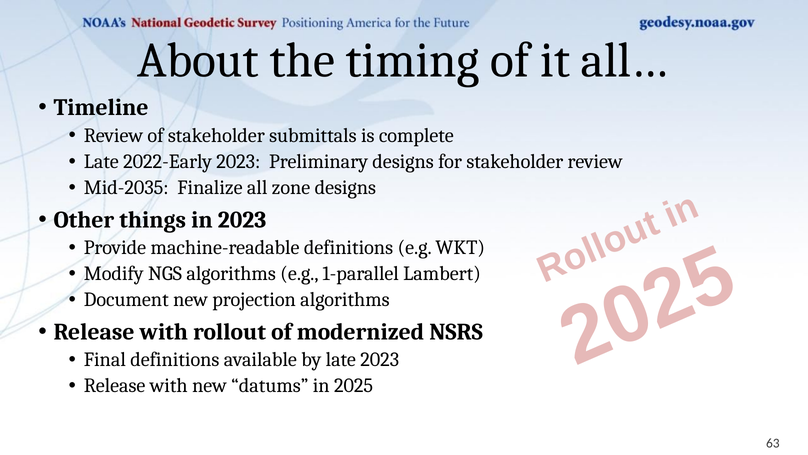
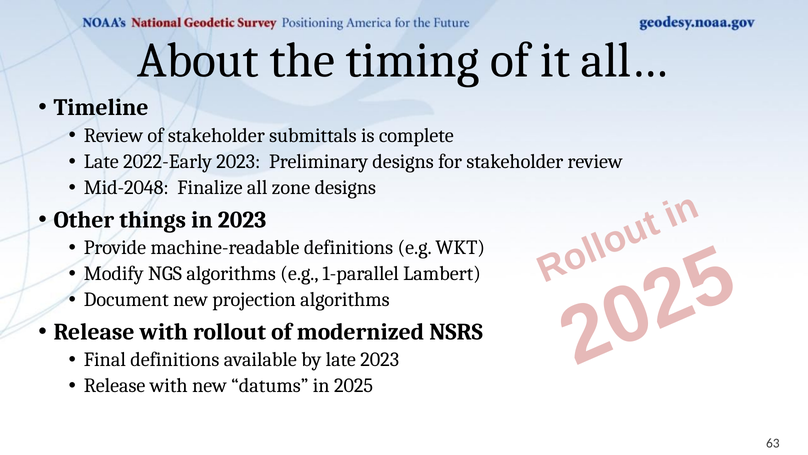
Mid-2035: Mid-2035 -> Mid-2048 (126, 187)
